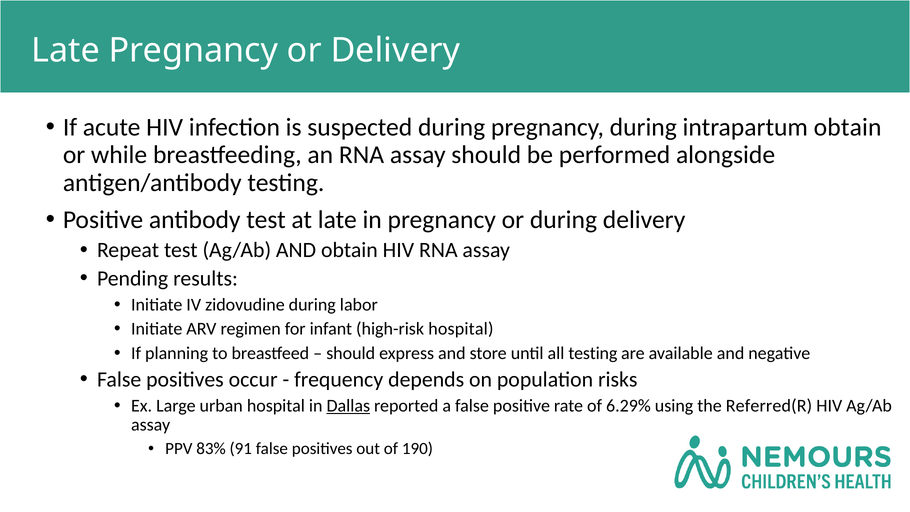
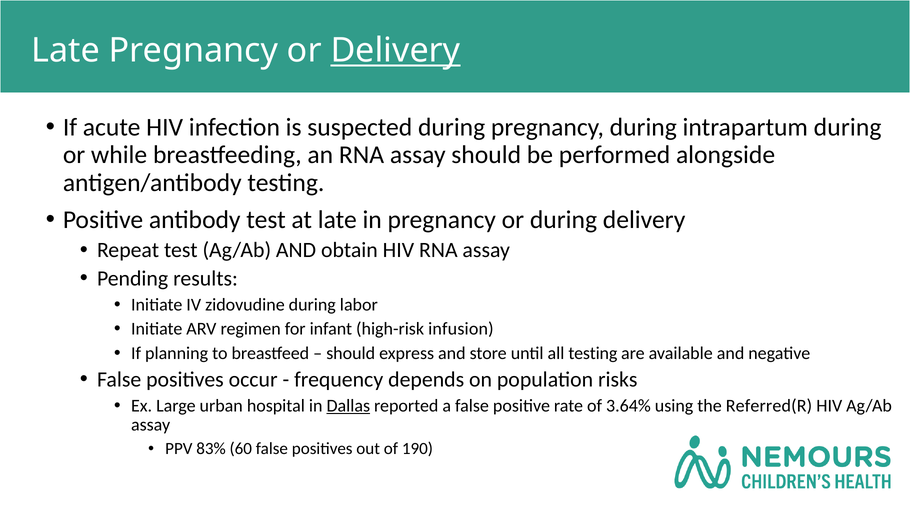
Delivery underline: none -> present (395, 51)
intrapartum obtain: obtain -> during (848, 127)
high-risk hospital: hospital -> infusion (461, 329)
6.29%: 6.29% -> 3.64% (628, 405)
91: 91 -> 60 (241, 449)
